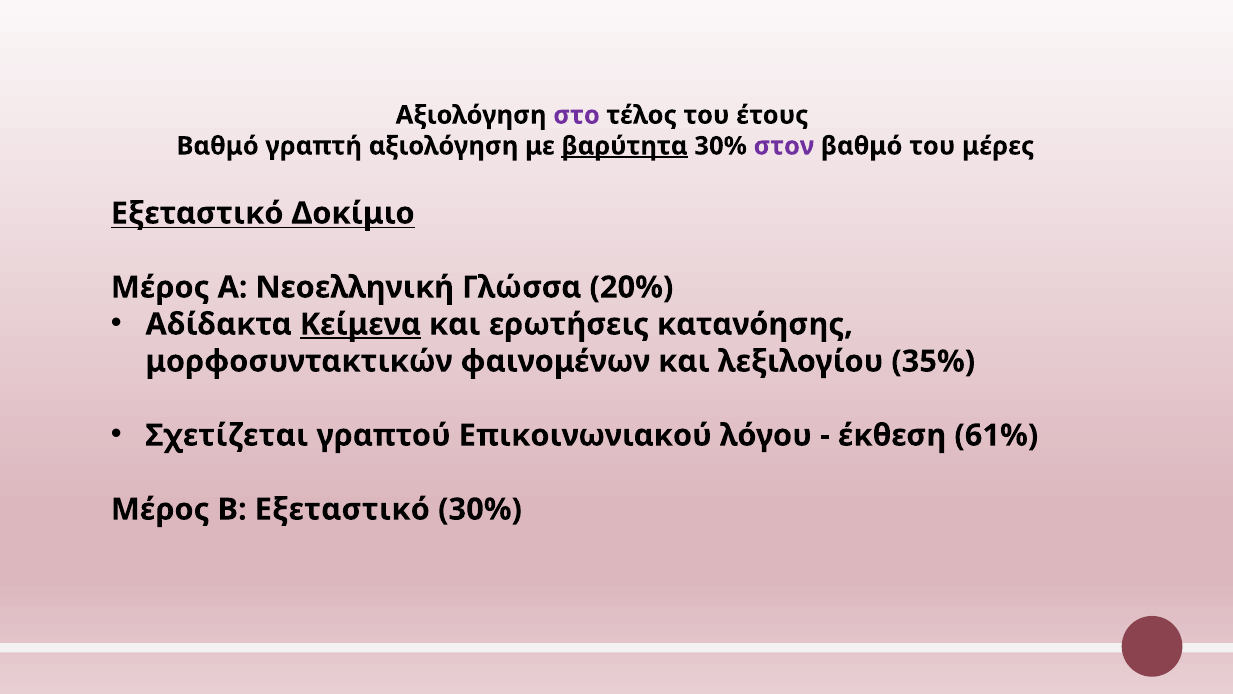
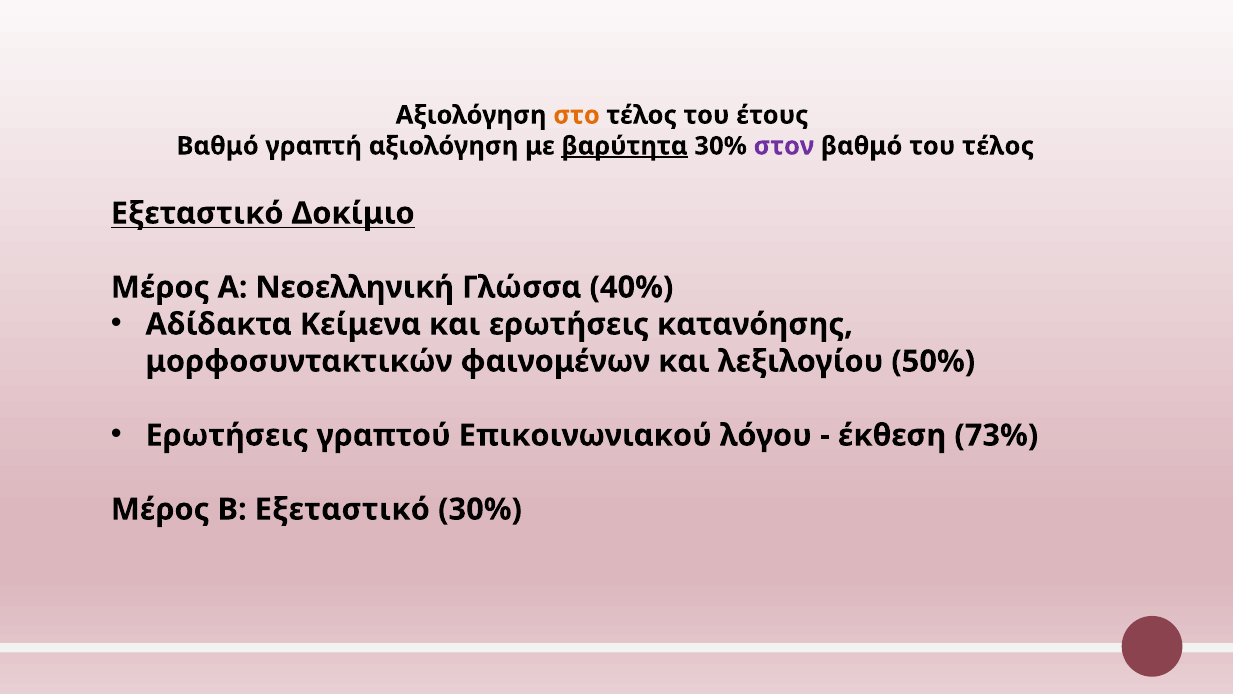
στο colour: purple -> orange (577, 115)
του μέρες: μέρες -> τέλος (998, 146)
20%: 20% -> 40% (631, 287)
Κείμενα underline: present -> none (360, 324)
35%: 35% -> 50% (933, 361)
Σχετίζεται: Σχετίζεται -> Ερωτήσεις (227, 435)
61%: 61% -> 73% (996, 435)
